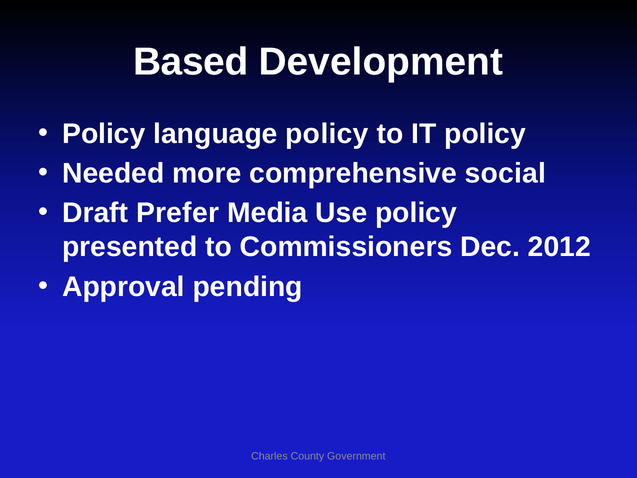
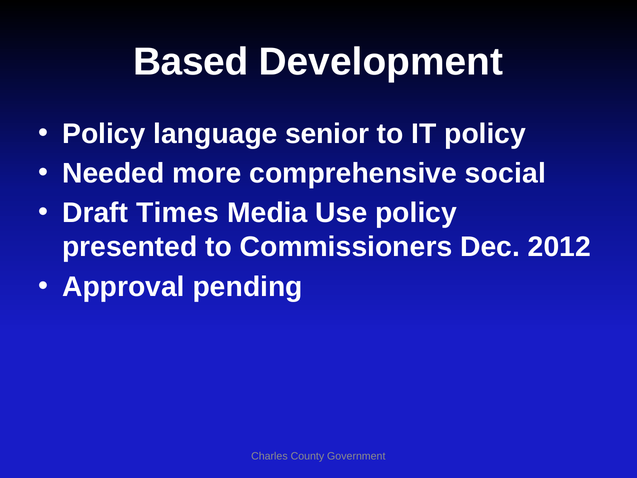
language policy: policy -> senior (327, 134)
Prefer: Prefer -> Times (178, 213)
